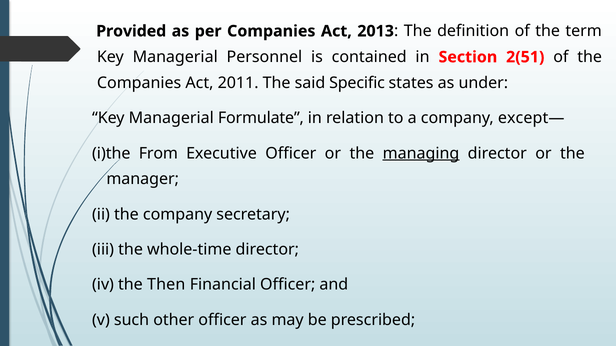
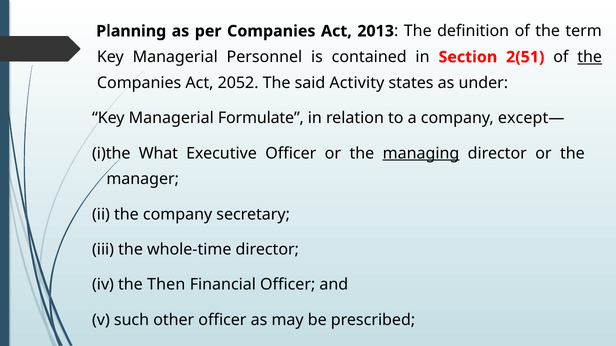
Provided: Provided -> Planning (131, 31)
the underline: none -> present (590, 57)
2011: 2011 -> 2052 (238, 83)
Specific: Specific -> Activity (357, 83)
From: From -> What (158, 153)
